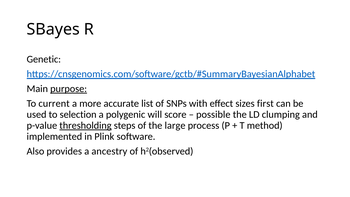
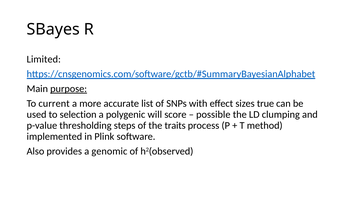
Genetic: Genetic -> Limited (44, 59)
first: first -> true (265, 103)
thresholding underline: present -> none (86, 125)
large: large -> traits (175, 125)
ancestry: ancestry -> genomic (109, 151)
